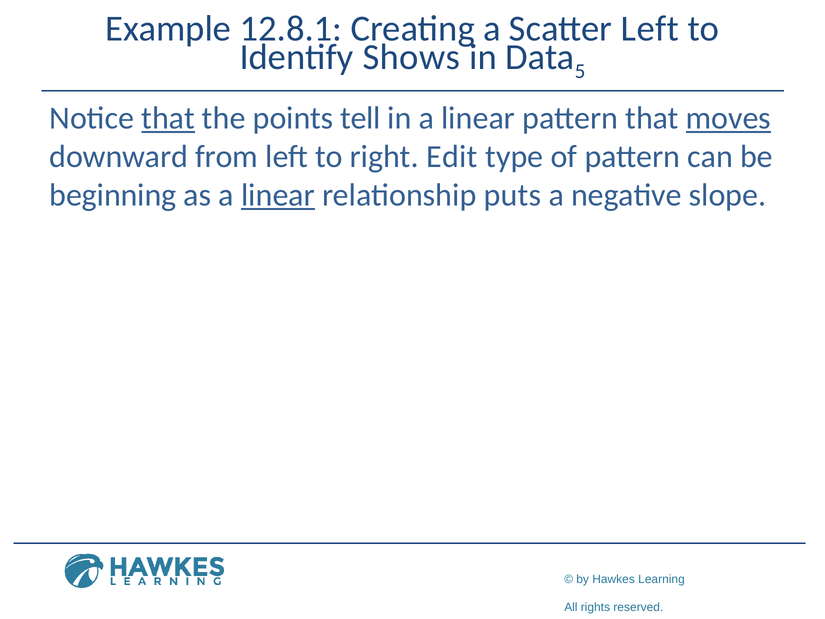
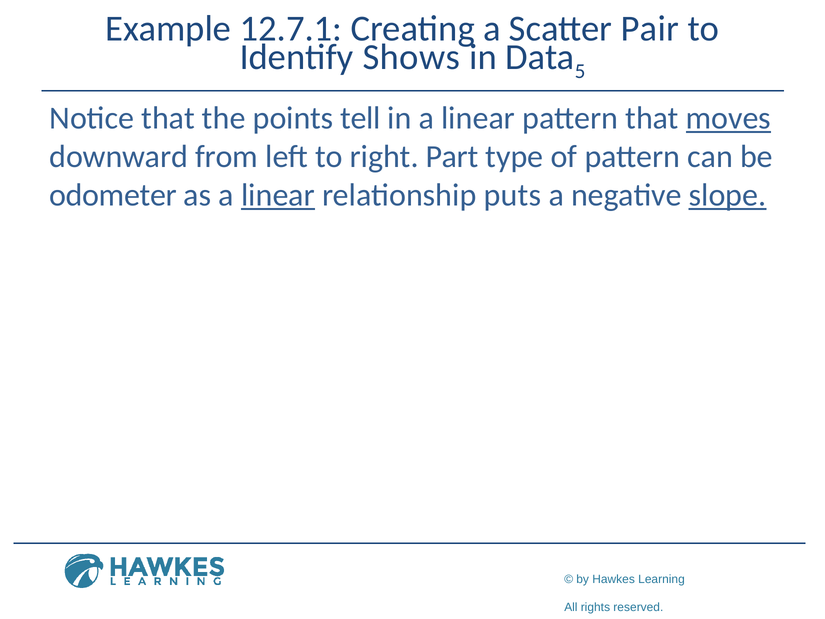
12.8.1: 12.8.1 -> 12.7.1 (291, 29)
Scatter Left: Left -> Pair (650, 29)
that underline: present -> none (168, 118)
Edit: Edit -> Part (452, 157)
beginning: beginning -> odometer (113, 195)
slope underline: none -> present (727, 195)
